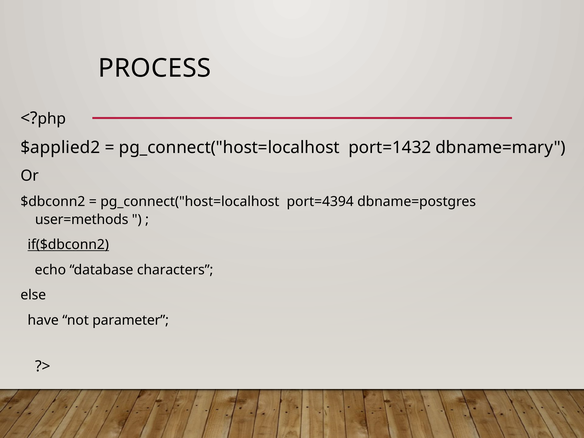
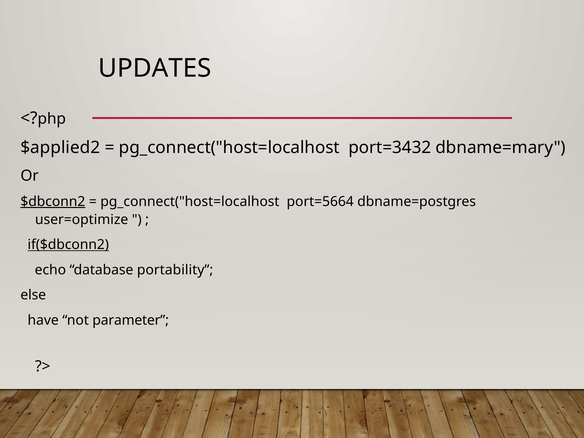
PROCESS: PROCESS -> UPDATES (155, 68)
port=1432: port=1432 -> port=3432 (390, 148)
$dbconn2 underline: none -> present (53, 202)
port=4394: port=4394 -> port=5664 (320, 202)
user=methods: user=methods -> user=optimize (82, 220)
characters: characters -> portability (175, 270)
